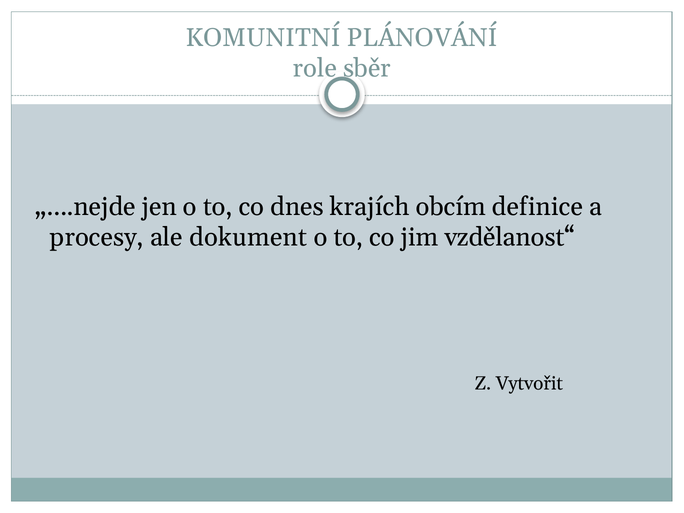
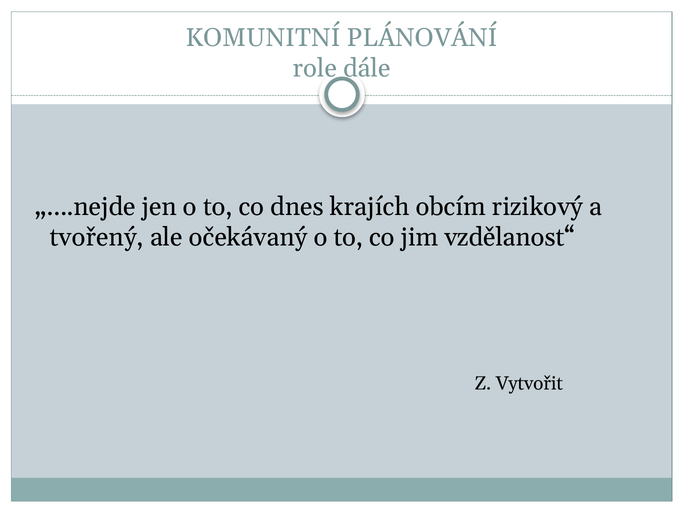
sběr: sběr -> dále (367, 68)
definice: definice -> rizikový (537, 207)
procesy: procesy -> tvořený (97, 238)
dokument: dokument -> očekávaný (248, 238)
